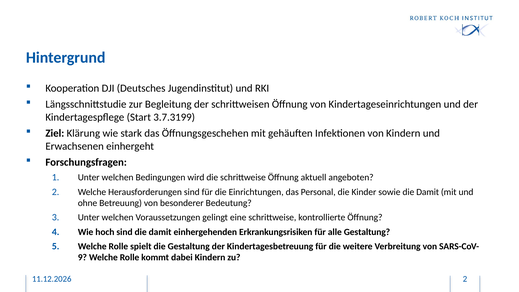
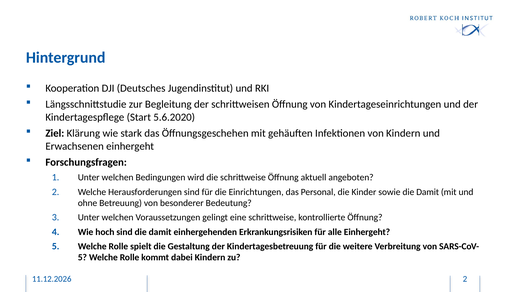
3.7.3199: 3.7.3199 -> 5.6.2020 (174, 117)
alle Gestaltung: Gestaltung -> Einhergeht (367, 232)
9: 9 -> 5 (82, 257)
